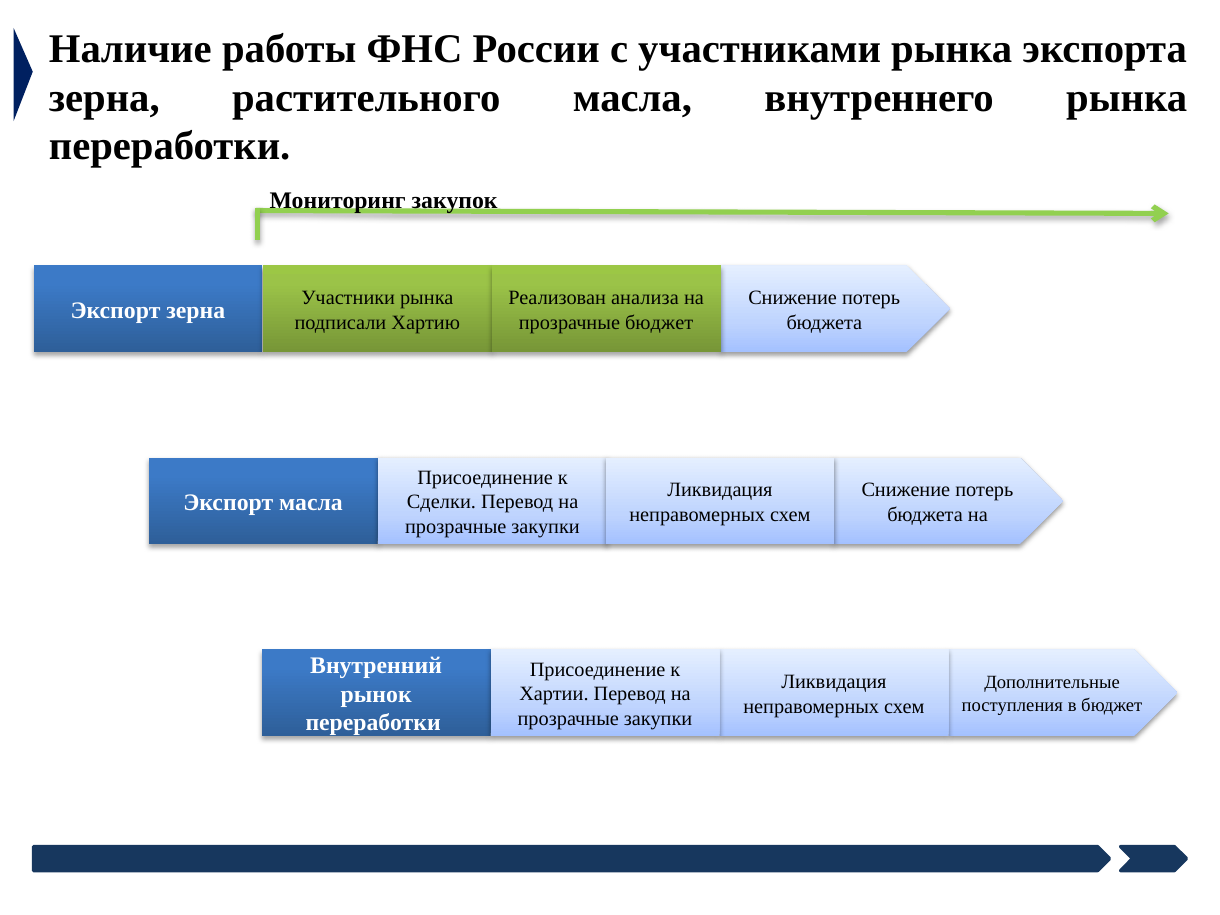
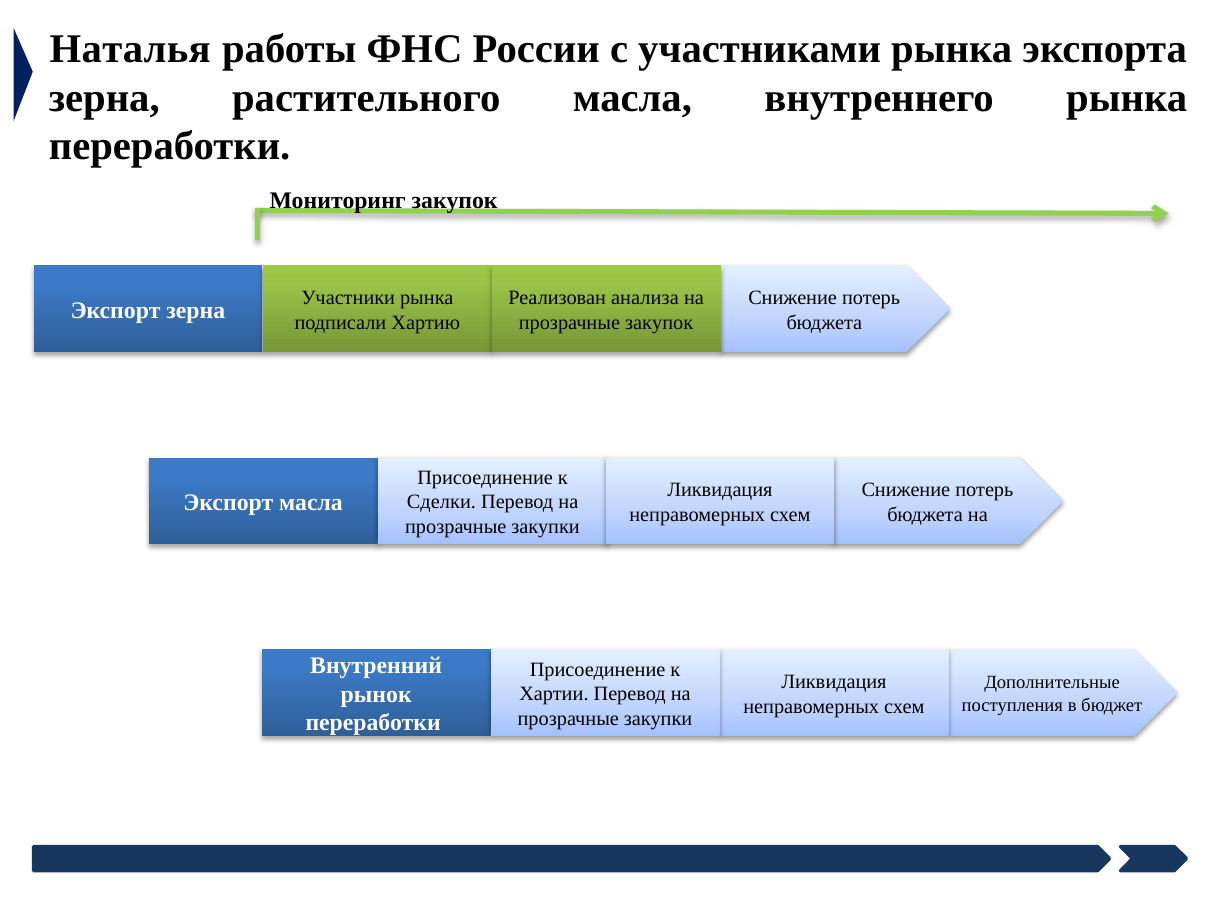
Наличие: Наличие -> Наталья (130, 49)
прозрачные бюджет: бюджет -> закупок (659, 322)
